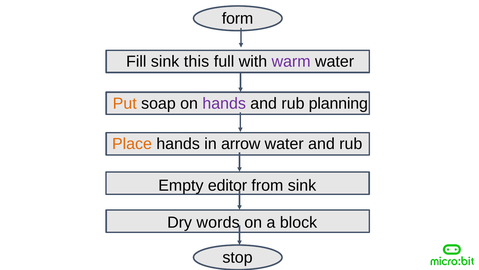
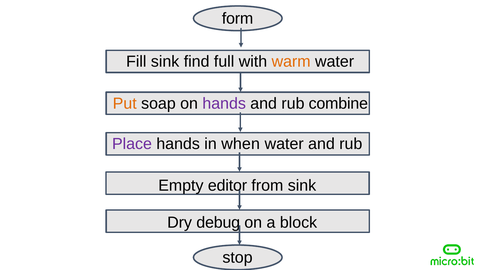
this: this -> find (197, 61)
warm colour: purple -> orange (291, 61)
planning: planning -> combine (338, 103)
Place colour: orange -> purple (132, 144)
arrow: arrow -> when (241, 144)
words: words -> debug (218, 222)
